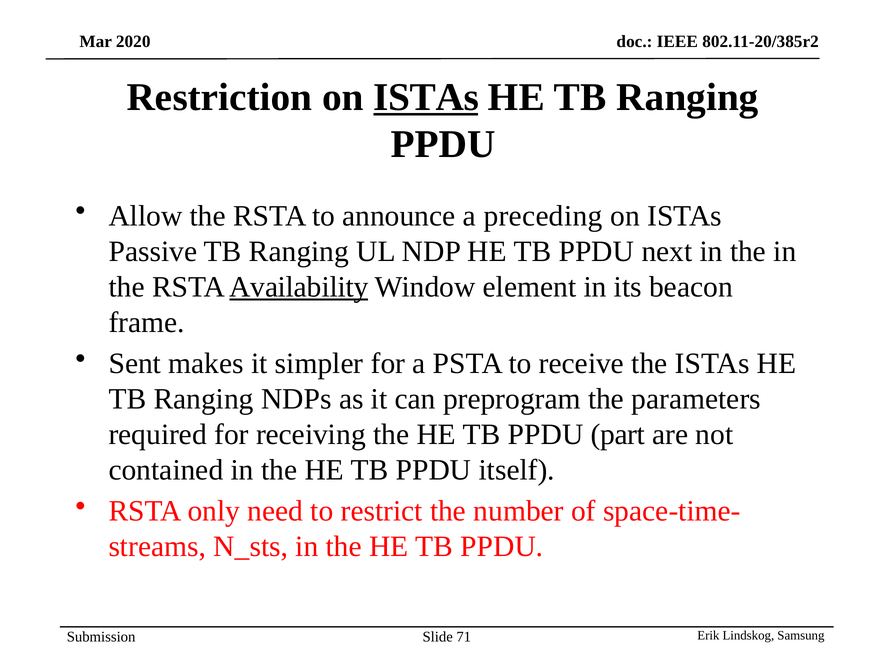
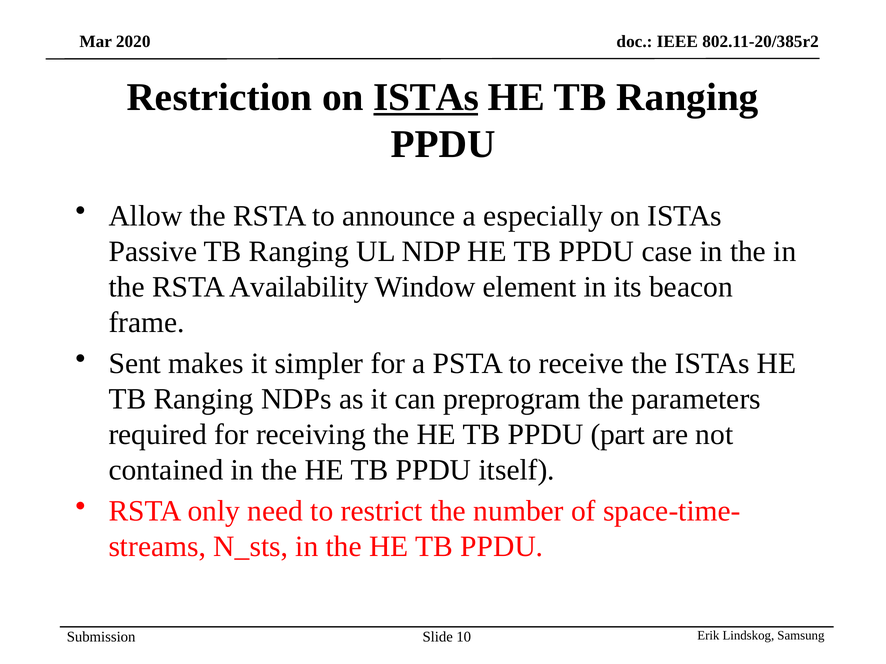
preceding: preceding -> especially (543, 216)
next: next -> case (667, 252)
Availability underline: present -> none (299, 287)
71: 71 -> 10 (464, 637)
